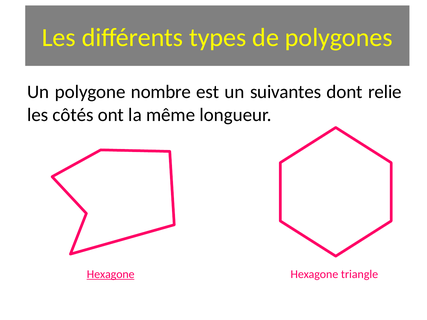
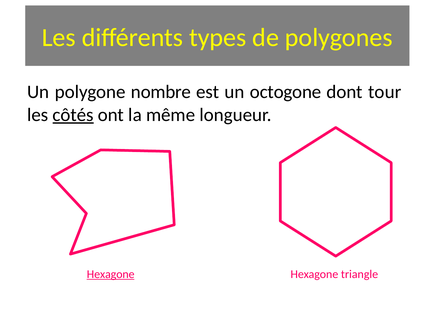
suivantes: suivantes -> octogone (286, 92)
relie: relie -> tour (385, 92)
côtés underline: none -> present (73, 115)
